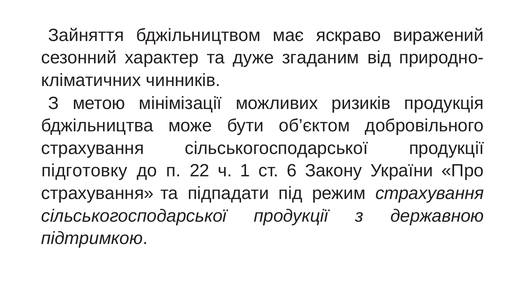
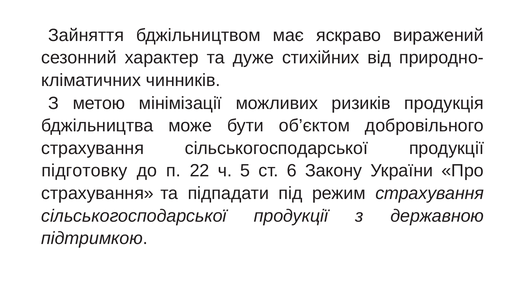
згаданим: згаданим -> стихійних (321, 58)
1: 1 -> 5 (245, 171)
